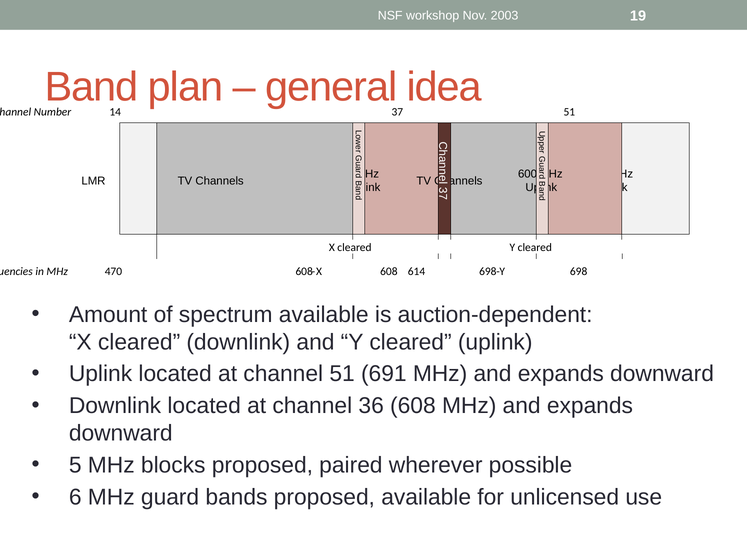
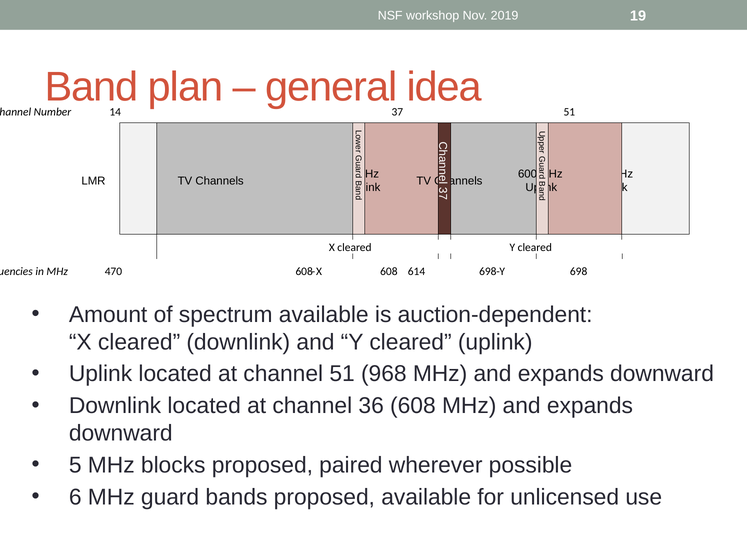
2003: 2003 -> 2019 (505, 16)
691: 691 -> 968 (384, 374)
